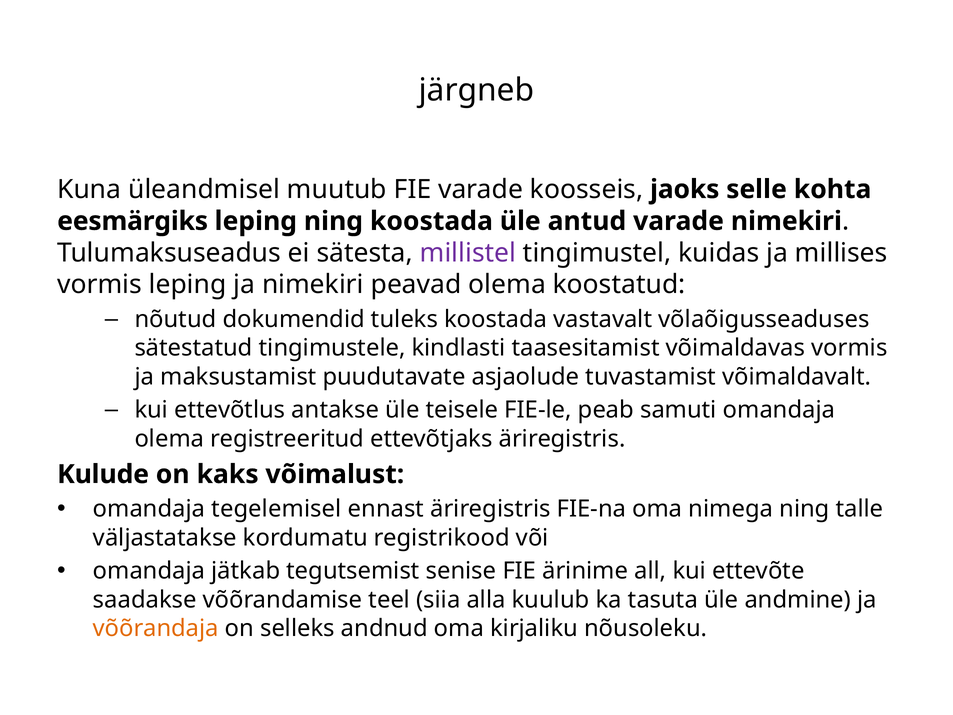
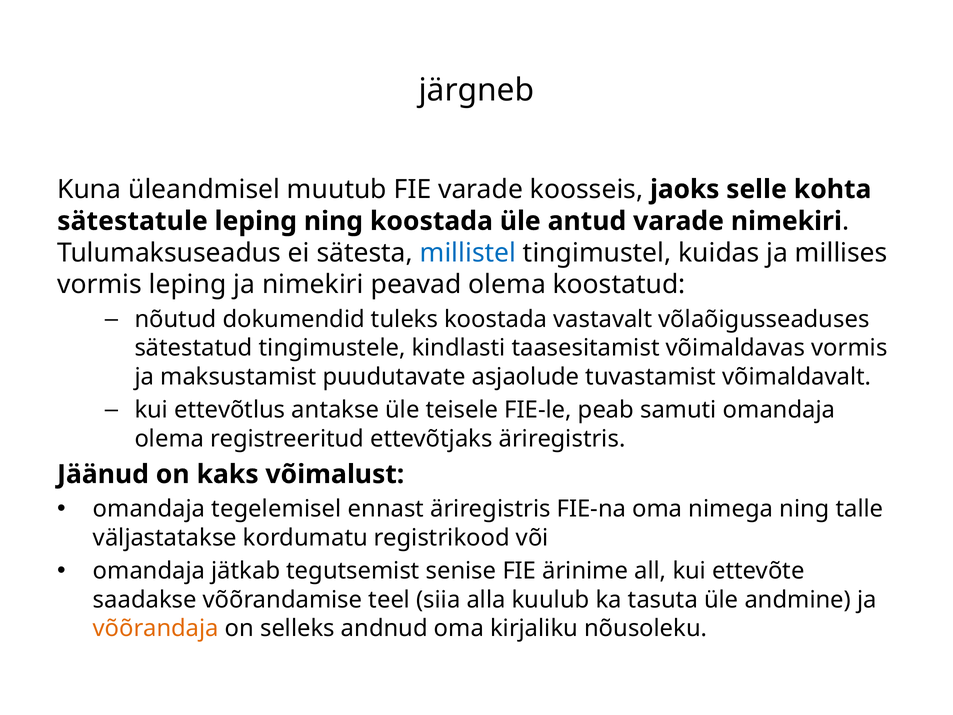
eesmärgiks: eesmärgiks -> sätestatule (132, 221)
millistel colour: purple -> blue (468, 253)
Kulude: Kulude -> Jäänud (103, 474)
